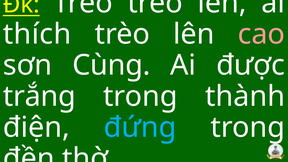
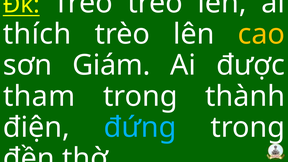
cao colour: pink -> yellow (261, 34)
Cùng: Cùng -> Giám (111, 65)
trắng: trắng -> tham (39, 96)
